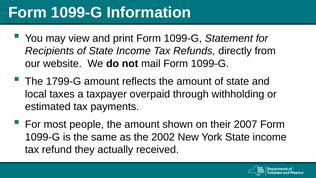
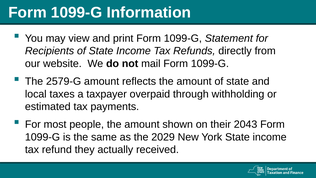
1799-G: 1799-G -> 2579-G (64, 81)
2007: 2007 -> 2043 (246, 124)
2002: 2002 -> 2029 (163, 137)
